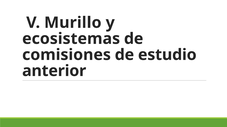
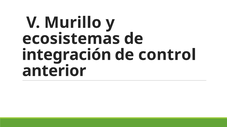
comisiones: comisiones -> integración (67, 55)
estudio: estudio -> control (167, 55)
